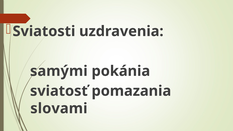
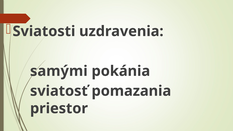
slovami: slovami -> priestor (59, 108)
